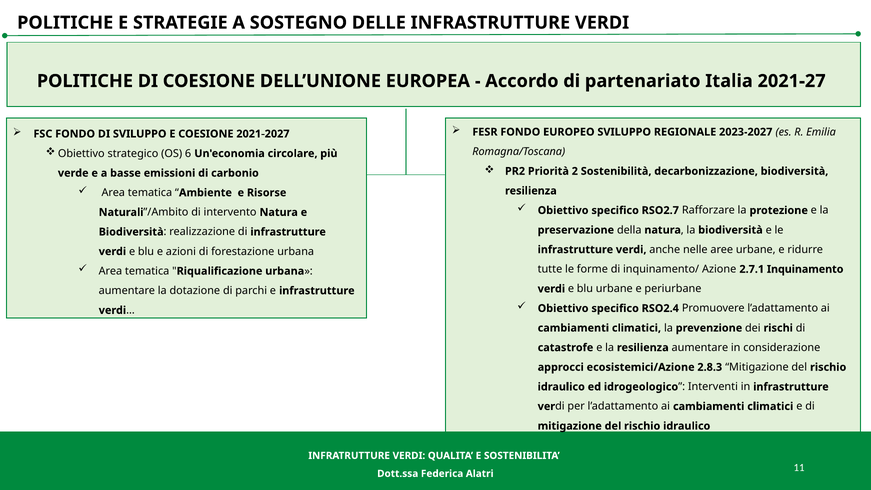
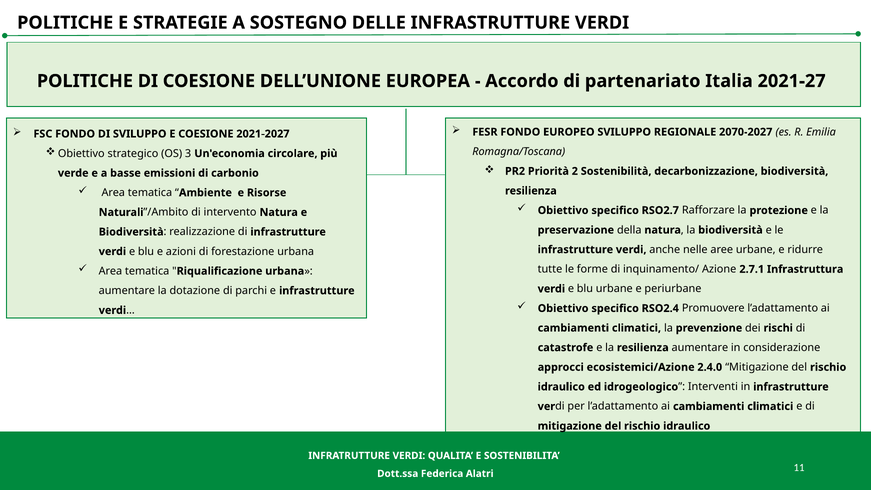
2023-2027: 2023-2027 -> 2070-2027 (746, 132)
6: 6 -> 3 (188, 153)
Inquinamento: Inquinamento -> Infrastruttura (805, 269)
2.8.3: 2.8.3 -> 2.4.0 (710, 367)
